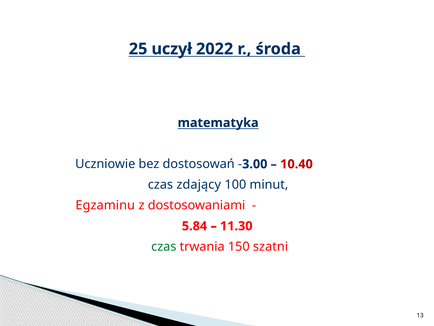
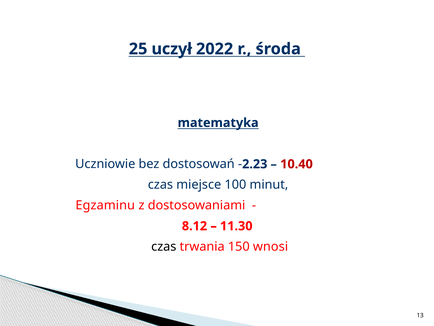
3.00: 3.00 -> 2.23 (255, 164)
zdający: zdający -> miejsce (199, 184)
5.84: 5.84 -> 8.12 (194, 226)
czas colour: green -> black (164, 246)
szatni: szatni -> wnosi (271, 246)
